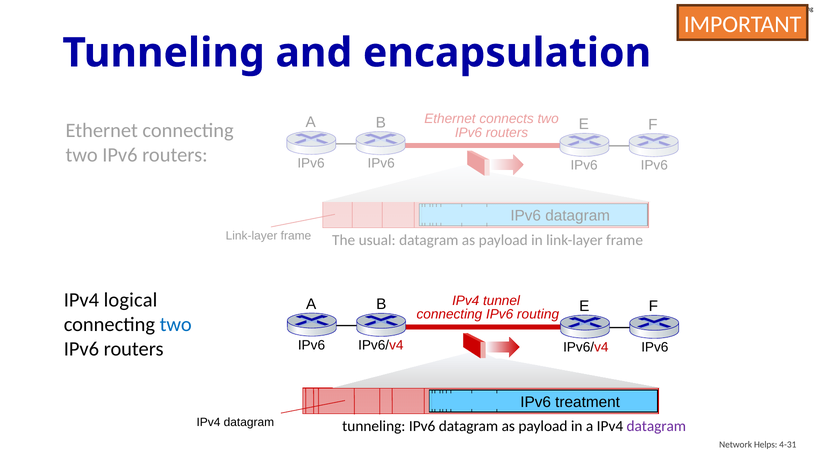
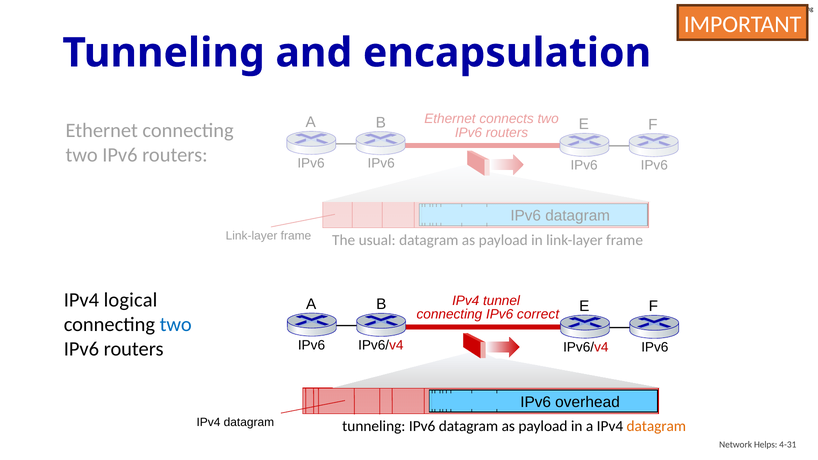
routing: routing -> correct (538, 315)
treatment: treatment -> overhead (588, 402)
datagram colour: purple -> orange (656, 426)
